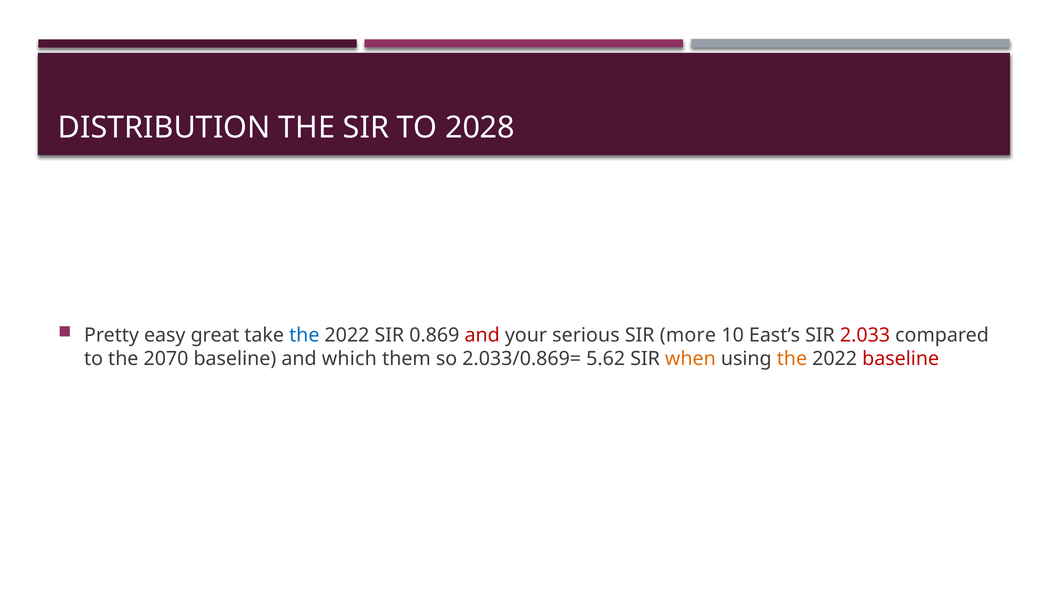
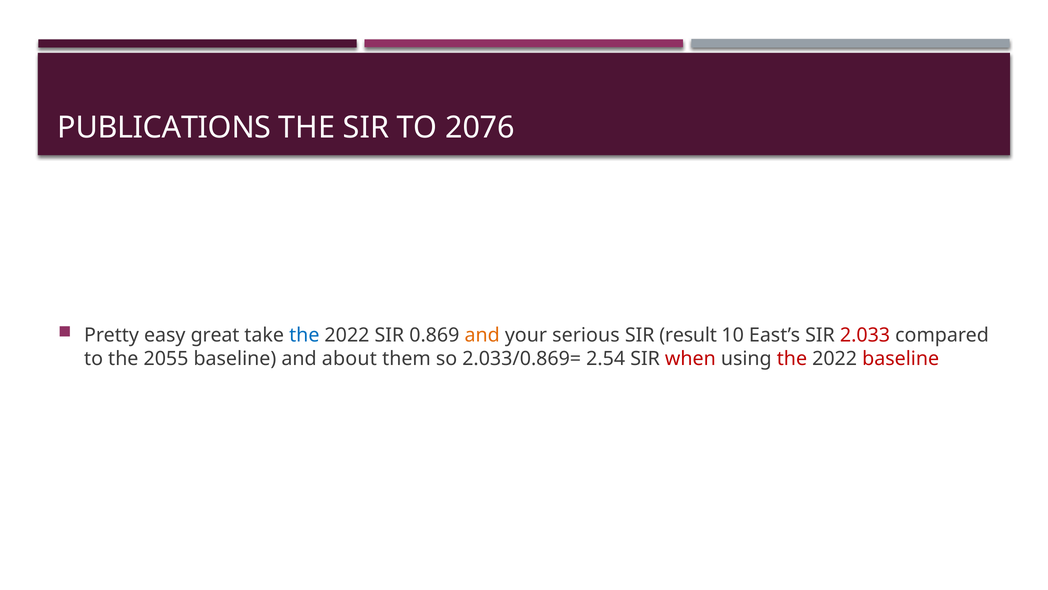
DISTRIBUTION: DISTRIBUTION -> PUBLICATIONS (164, 127)
2028: 2028 -> 2076 (480, 127)
and colour: red -> orange (482, 335)
more: more -> result (688, 335)
2070: 2070 -> 2055 (166, 359)
which: which -> about (349, 359)
5.62: 5.62 -> 2.54 (606, 359)
when colour: orange -> red (690, 359)
the colour: orange -> red (792, 359)
